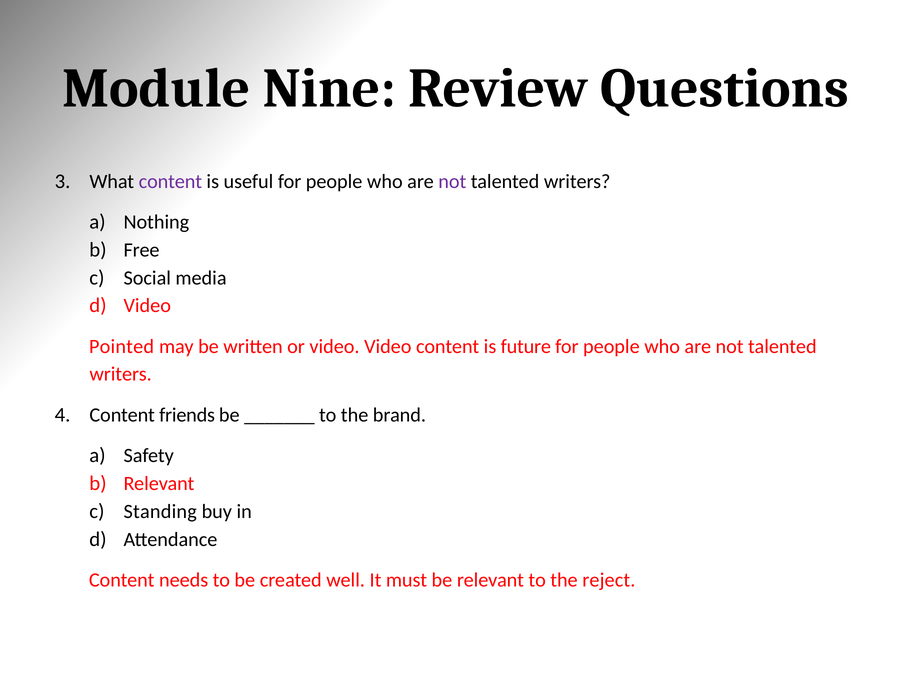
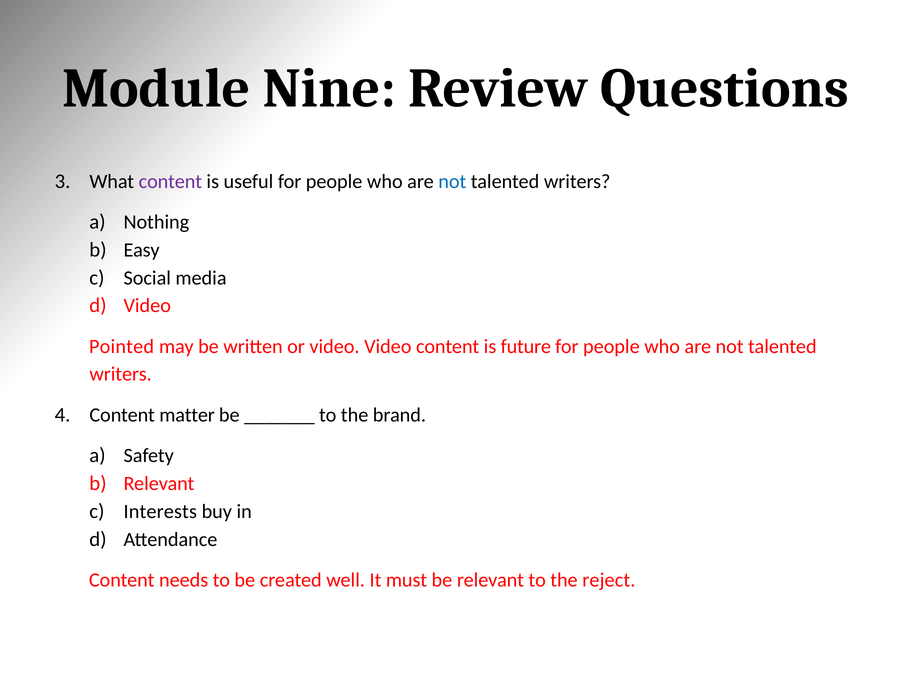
not colour: purple -> blue (452, 181)
Free: Free -> Easy (142, 250)
friends: friends -> matter (187, 415)
Standing: Standing -> Interests (160, 511)
